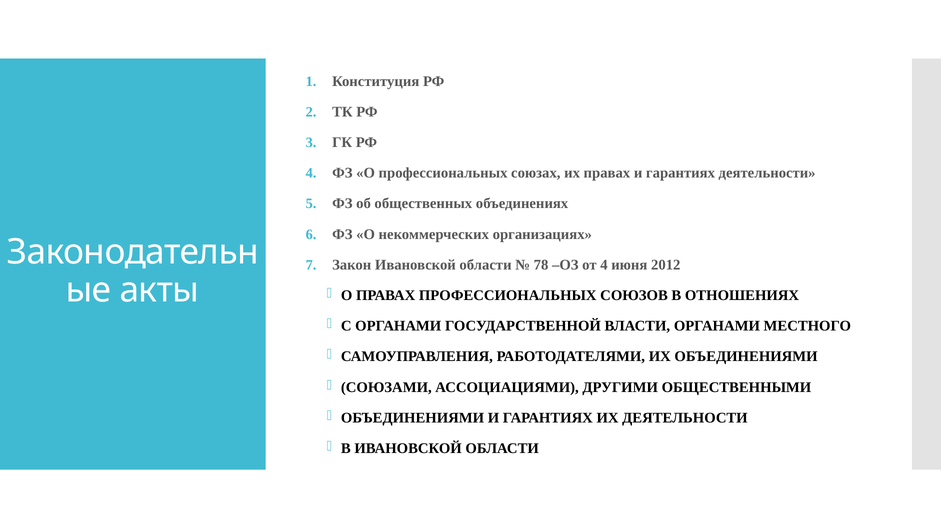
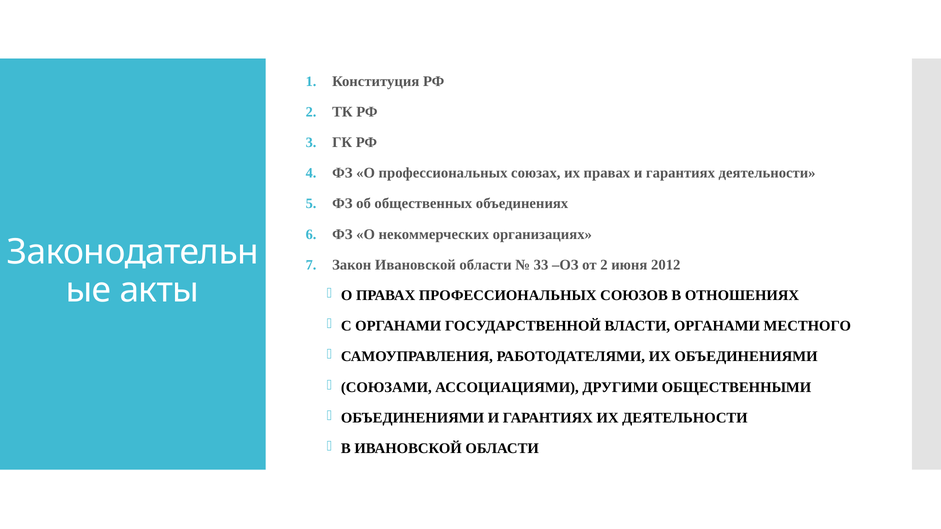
78: 78 -> 33 (541, 265)
от 4: 4 -> 2 (604, 265)
